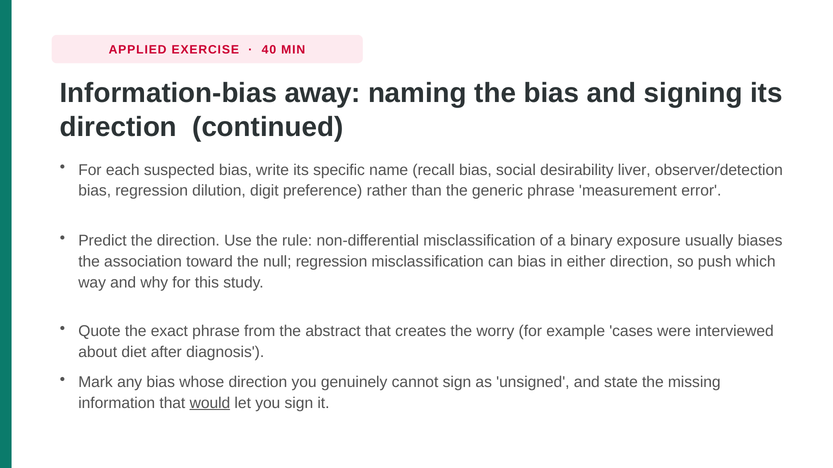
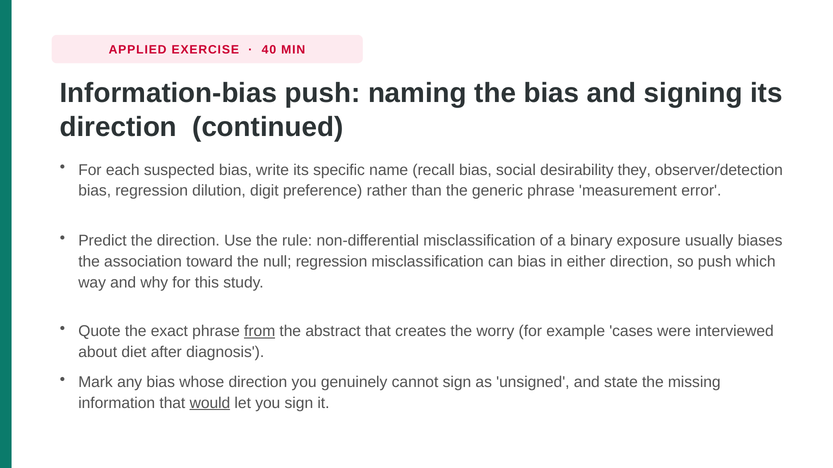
Information-bias away: away -> push (323, 93)
liver: liver -> they (634, 170)
from underline: none -> present (260, 332)
